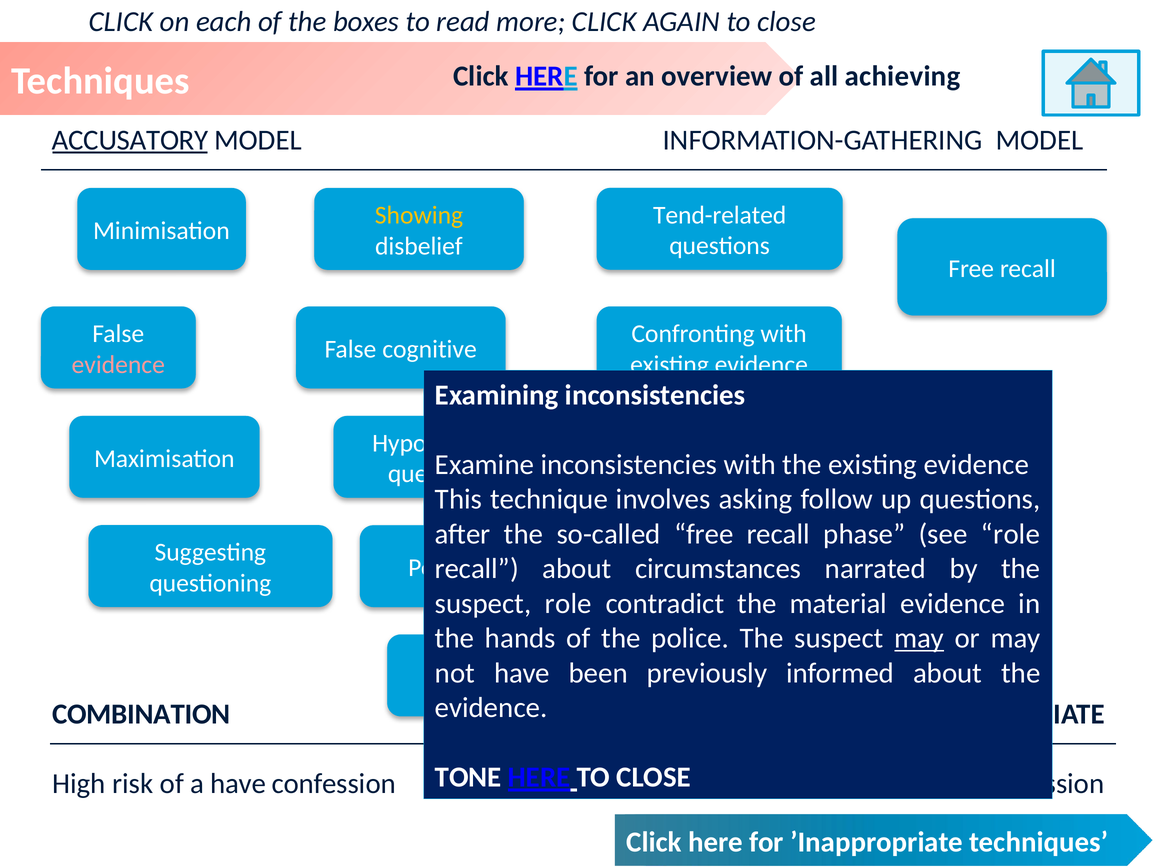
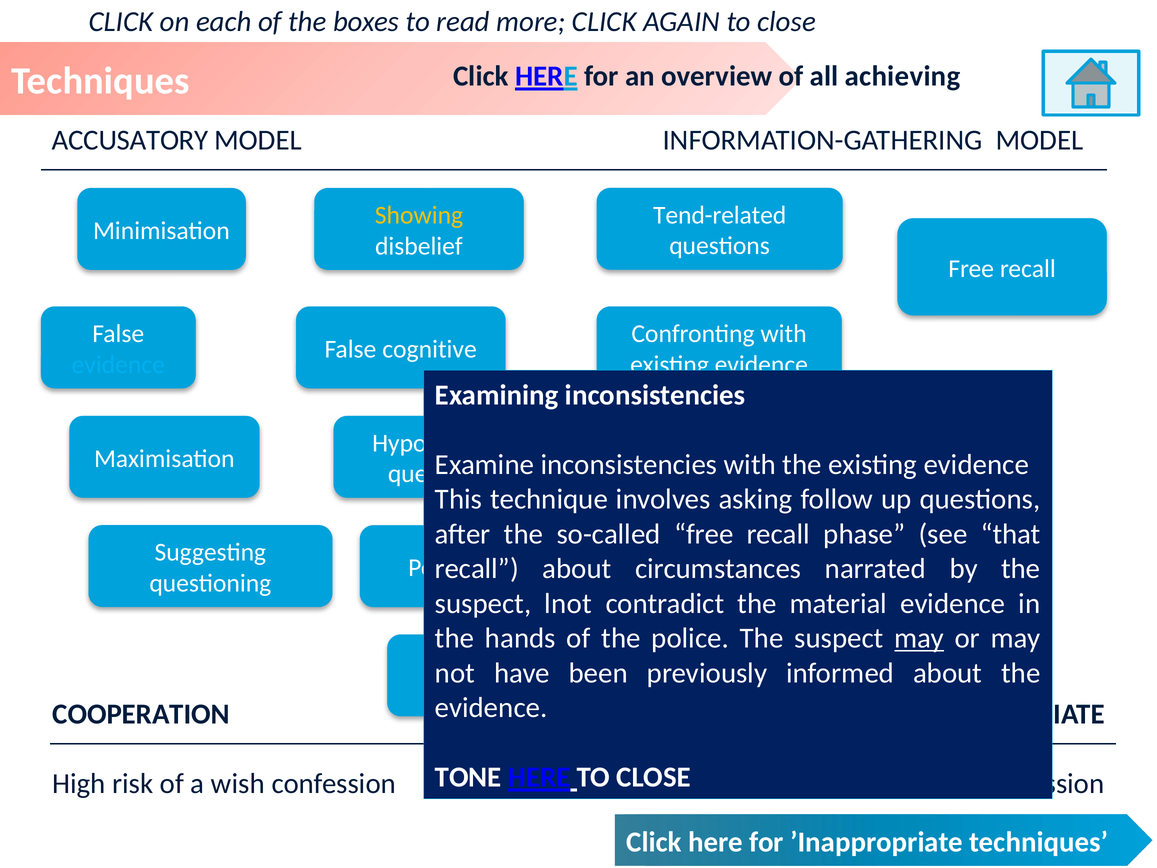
ACCUSATORY underline: present -> none (130, 140)
evidence colour: pink -> light blue (118, 364)
see role: role -> that (1011, 534)
suspect role: role -> lnot (568, 603)
COMBINATION: COMBINATION -> COOPERATION (141, 714)
a have: have -> wish (238, 783)
